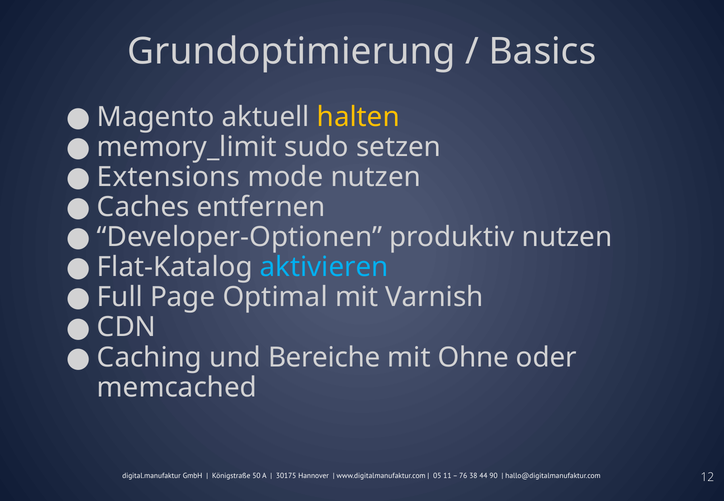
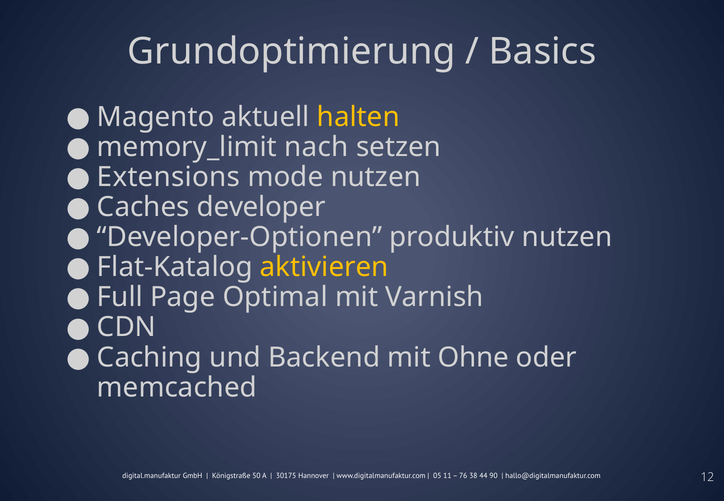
sudo: sudo -> nach (316, 147)
entfernen: entfernen -> developer (261, 207)
aktivieren colour: light blue -> yellow (324, 267)
Bereiche: Bereiche -> Backend (324, 358)
